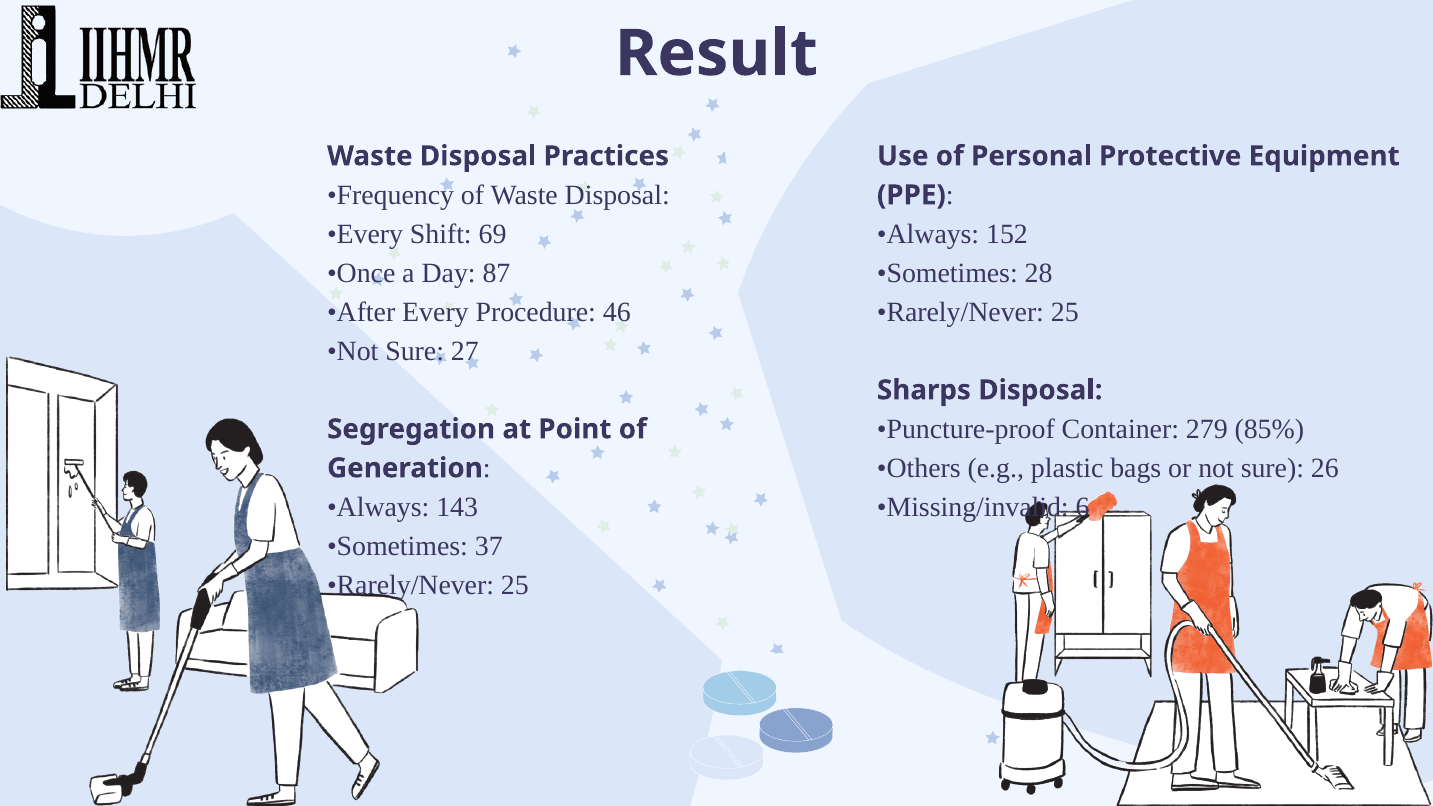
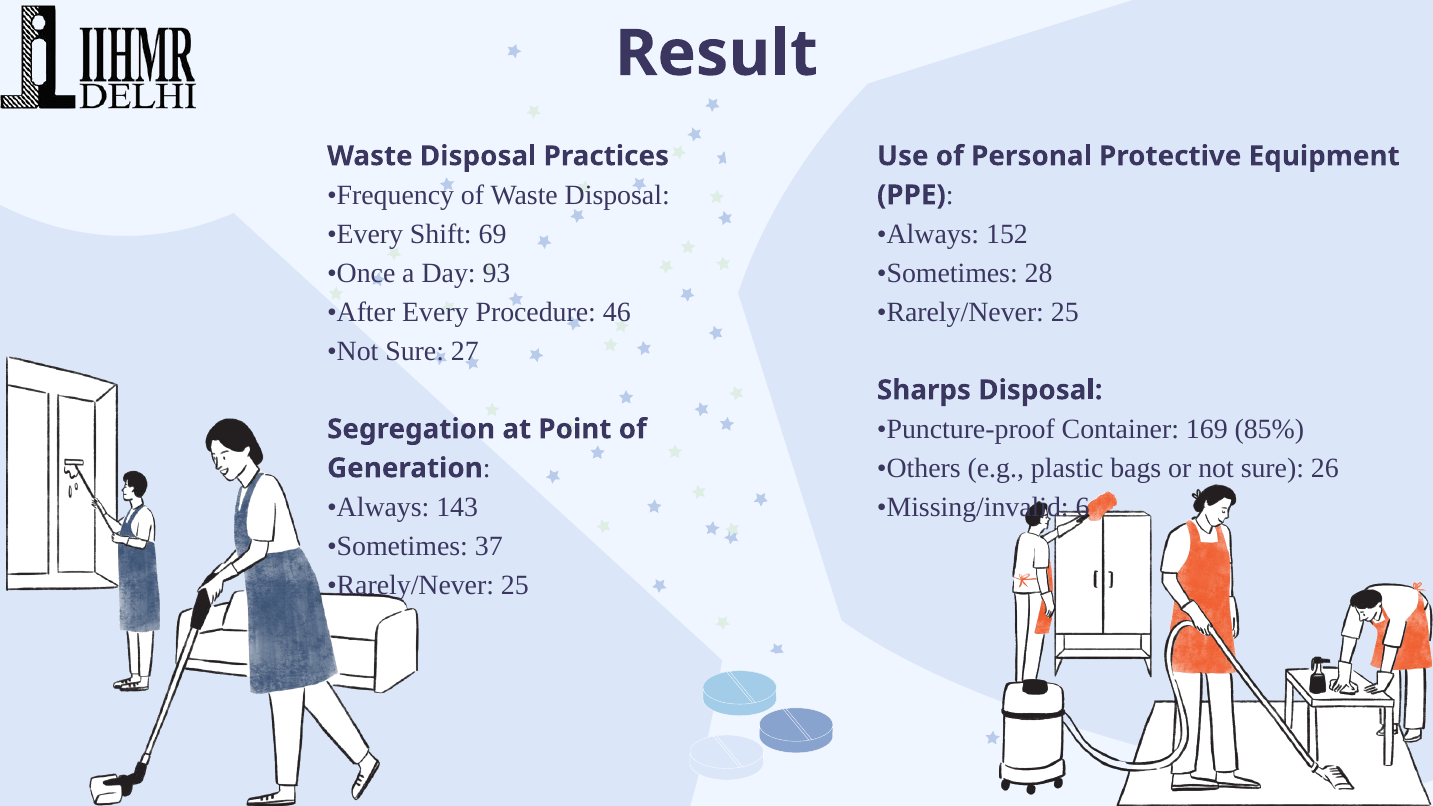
87: 87 -> 93 (496, 273)
279: 279 -> 169 (1207, 429)
